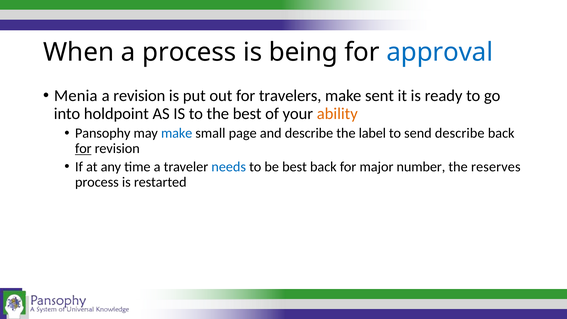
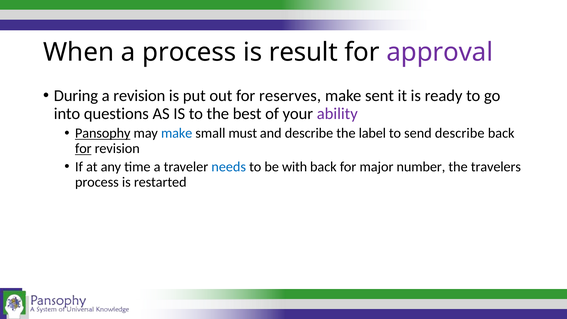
being: being -> result (303, 52)
approval colour: blue -> purple (440, 52)
Menia: Menia -> During (76, 96)
travelers: travelers -> reserves (290, 96)
holdpoint: holdpoint -> questions (116, 114)
ability colour: orange -> purple (337, 114)
Pansophy underline: none -> present (103, 133)
page: page -> must (243, 133)
be best: best -> with (295, 167)
reserves: reserves -> travelers (496, 167)
